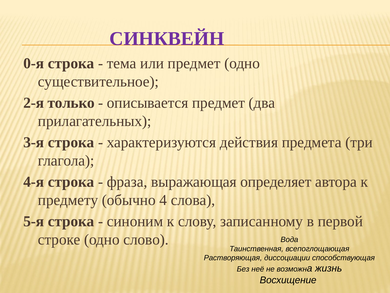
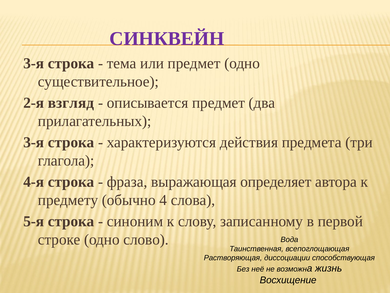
0-я: 0-я -> 3-я (34, 63)
только: только -> взгляд (71, 103)
